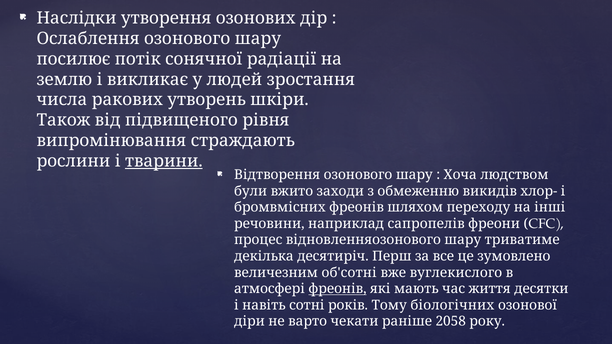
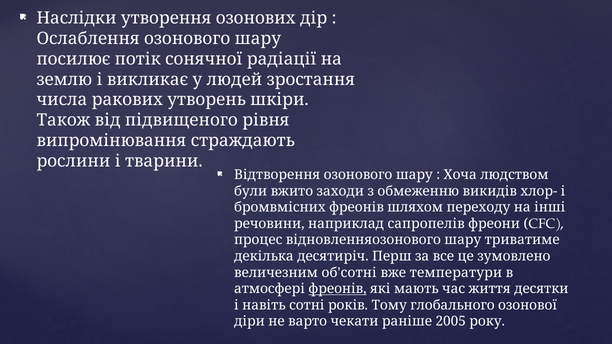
тварини underline: present -> none (164, 161)
вуглекислого: вуглекислого -> температури (456, 273)
біологічних: біологічних -> глобального (452, 305)
2058: 2058 -> 2005 (451, 322)
